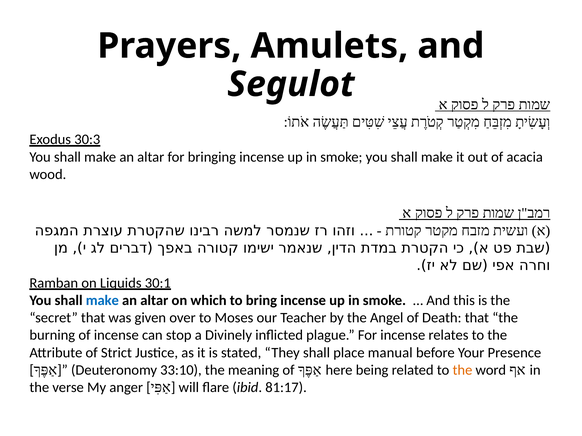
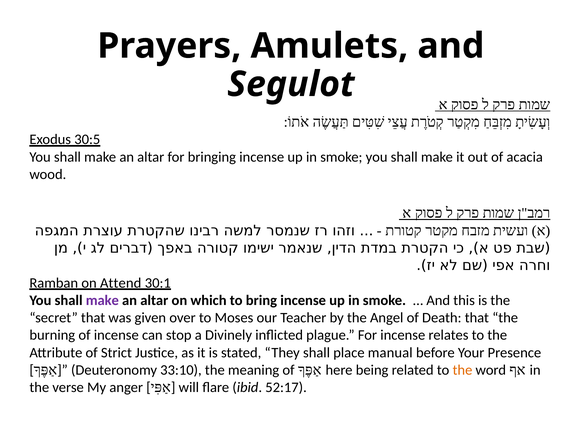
30:3: 30:3 -> 30:5 (87, 140)
Liquids: Liquids -> Attend (121, 283)
make colour: blue -> purple (102, 301)
81:17: 81:17 -> 52:17 (286, 388)
